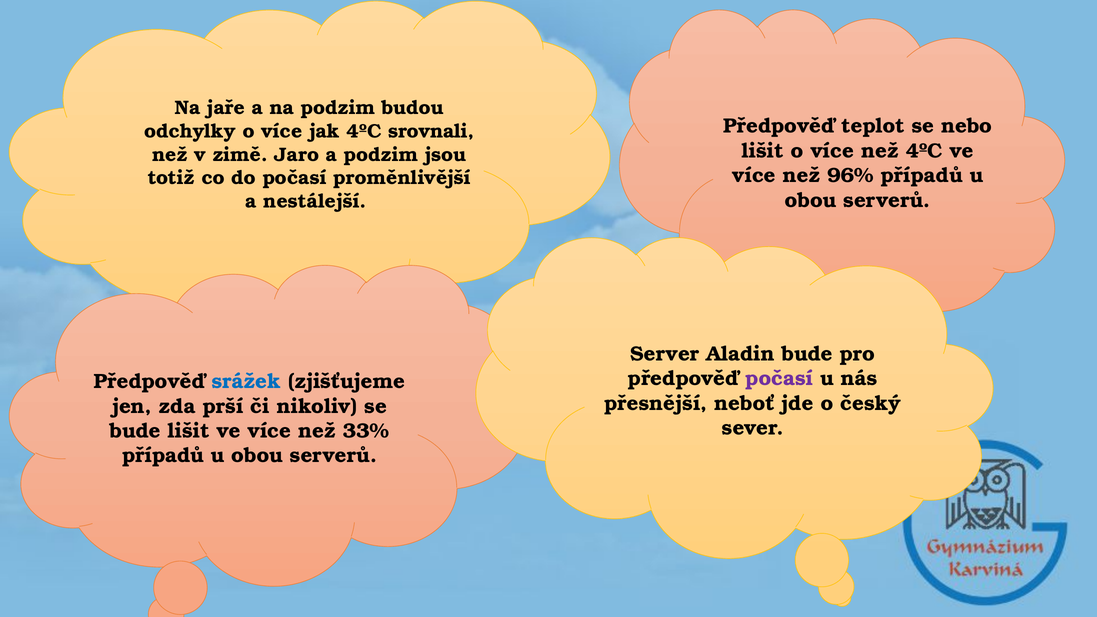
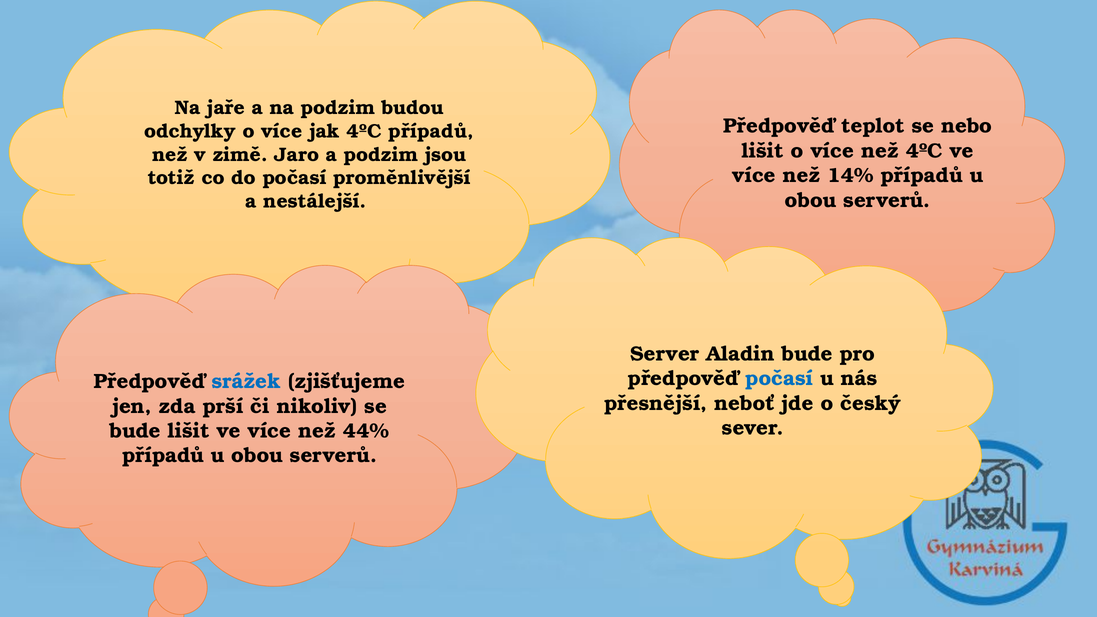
4ºC srovnali: srovnali -> případů (431, 131)
96%: 96% -> 14% (851, 176)
počasí colour: purple -> blue (779, 379)
33%: 33% -> 44% (366, 431)
